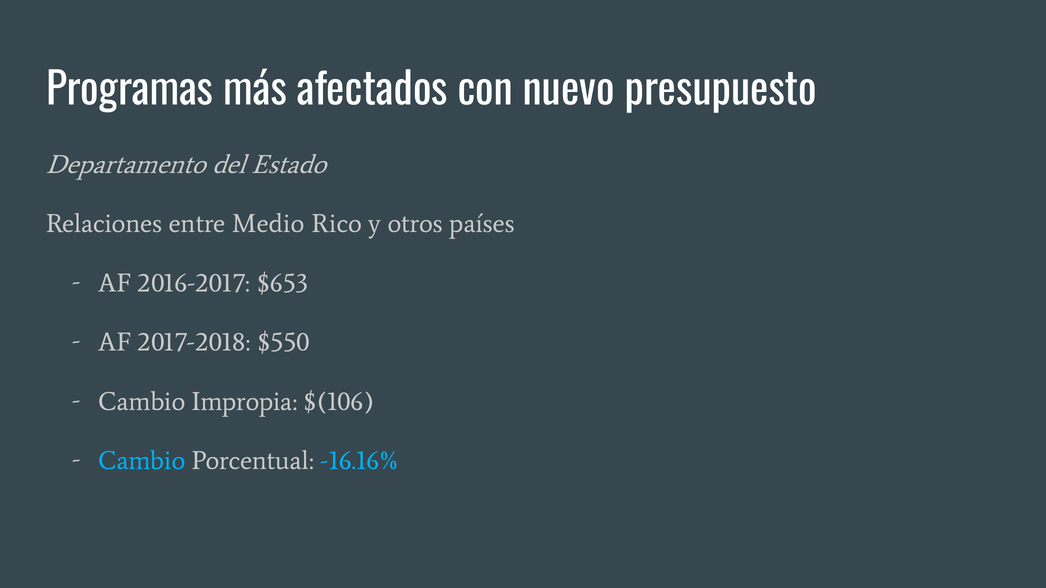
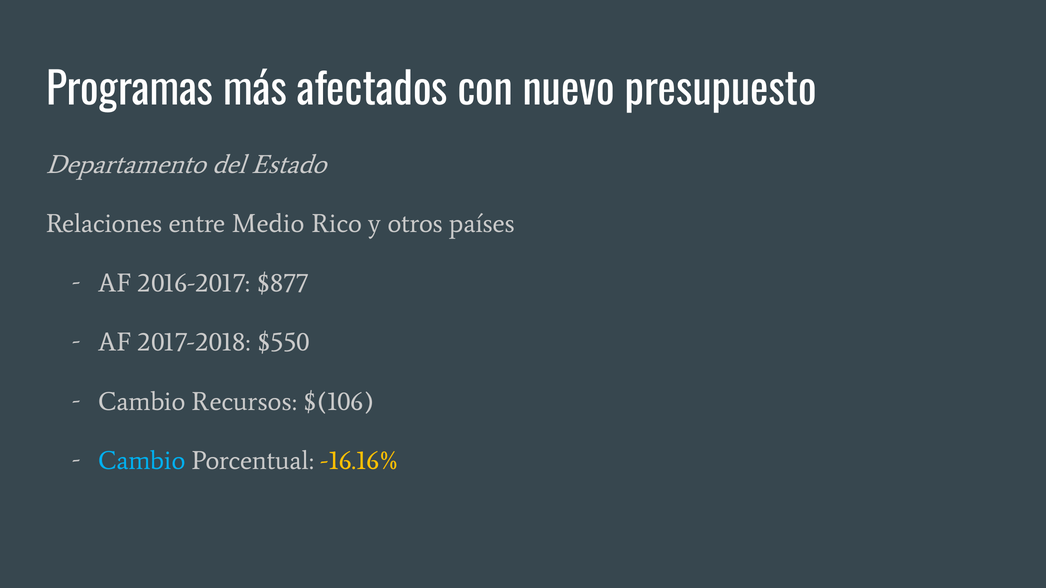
$653: $653 -> $877 (282, 283)
Impropia: Impropia -> Recursos (244, 402)
-16.16% colour: light blue -> yellow (360, 461)
